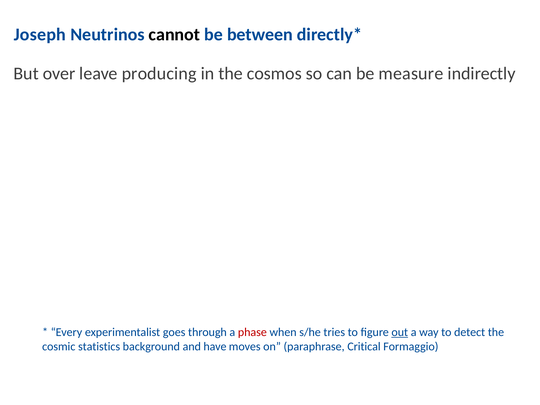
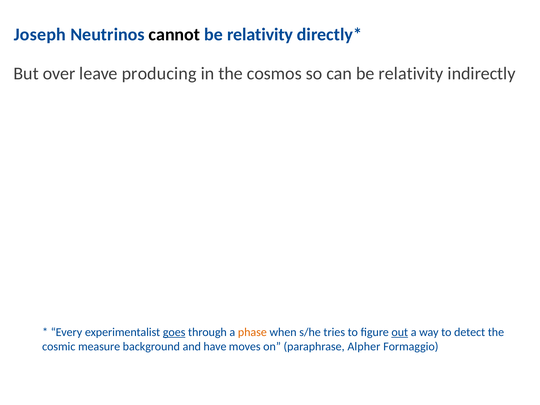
between: between -> relativity (260, 34)
can be measure: measure -> relativity (411, 74)
goes underline: none -> present (174, 332)
phase colour: red -> orange (252, 332)
statistics: statistics -> measure (99, 347)
Critical: Critical -> Alpher (364, 347)
